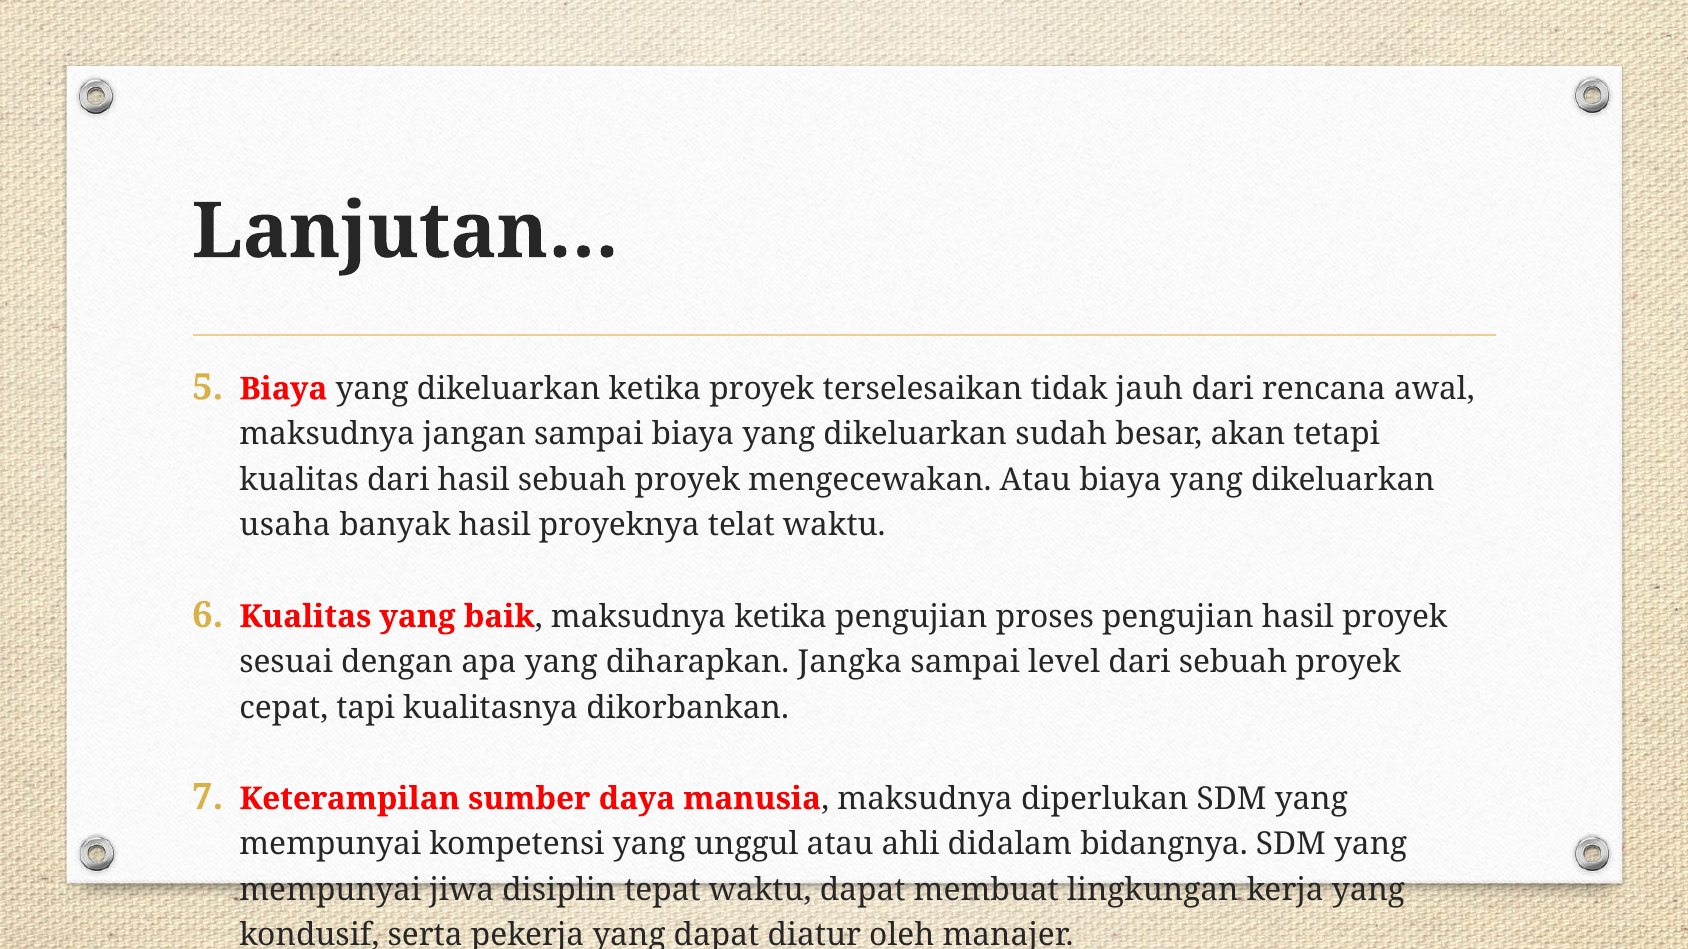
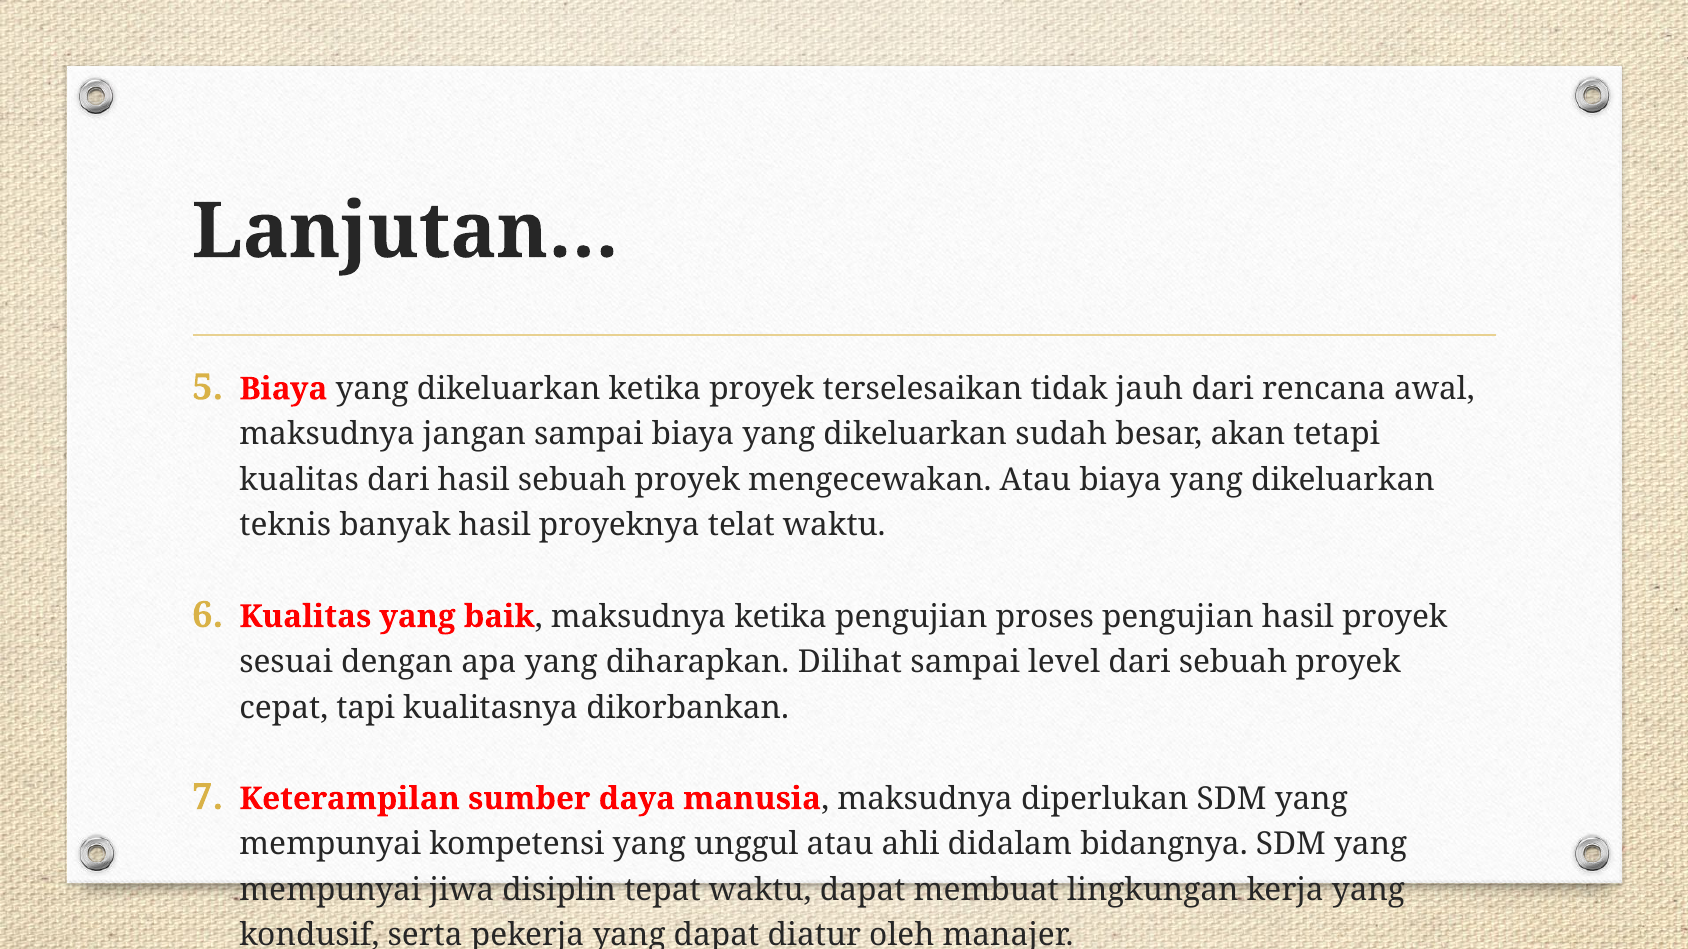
usaha: usaha -> teknis (285, 526)
Jangka: Jangka -> Dilihat (850, 662)
